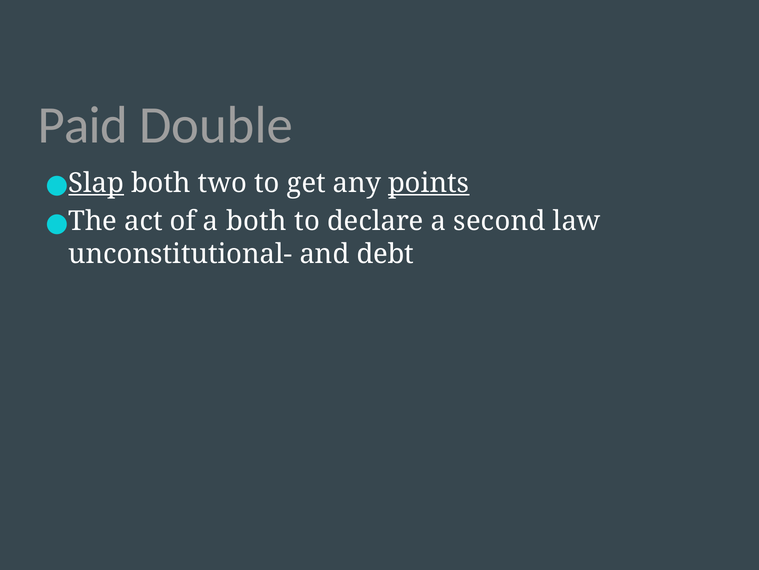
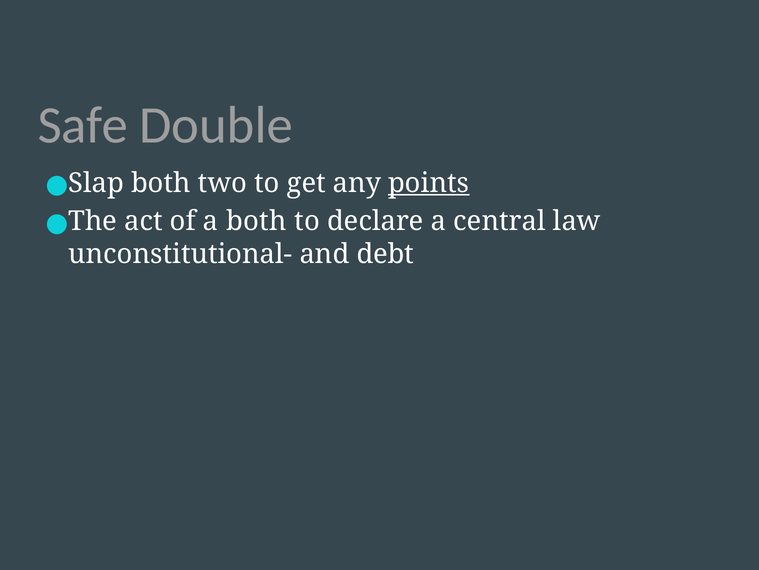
Paid: Paid -> Safe (83, 125)
Slap underline: present -> none (96, 183)
second: second -> central (500, 221)
